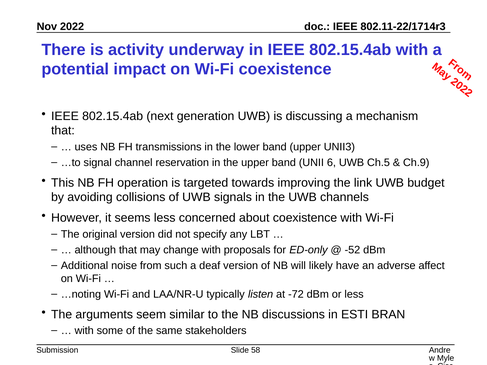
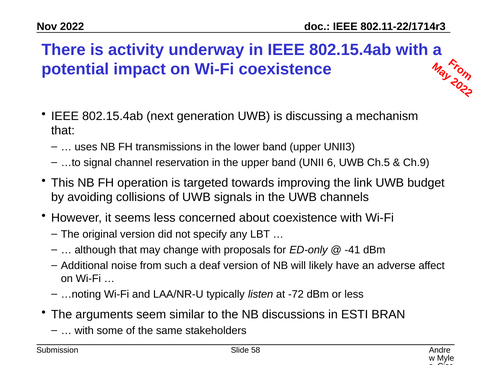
-52: -52 -> -41 (352, 250)
